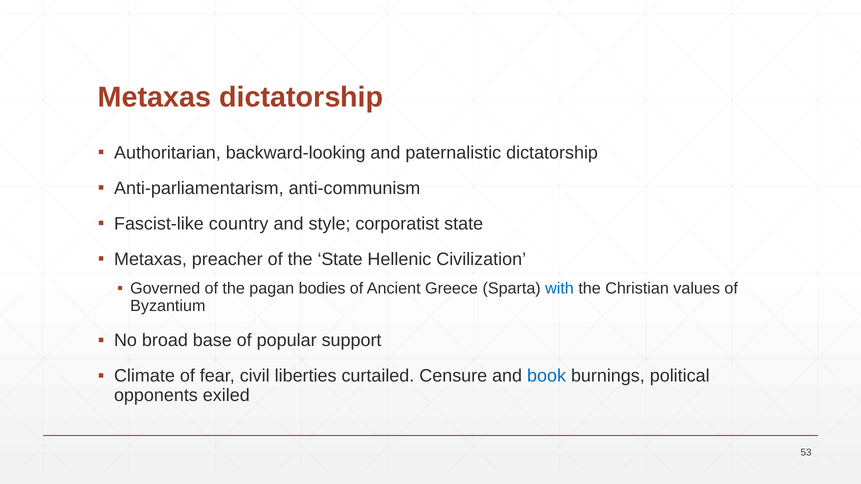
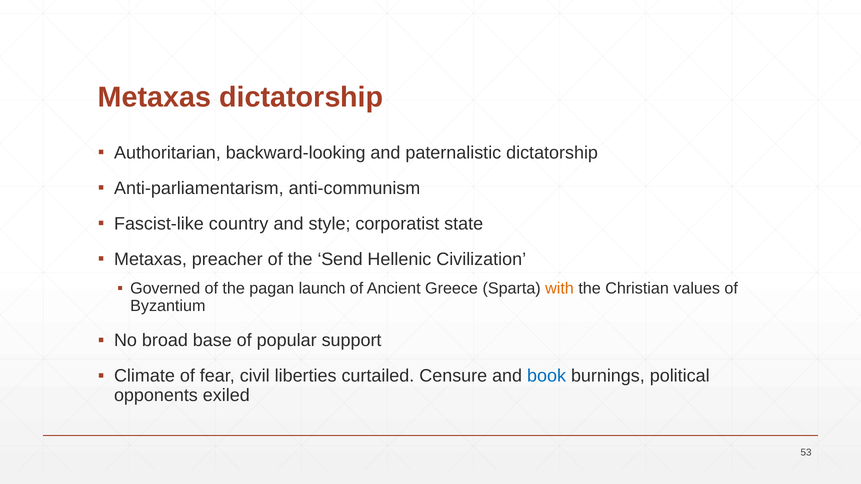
the State: State -> Send (340, 259)
bodies: bodies -> launch (322, 289)
with colour: blue -> orange (560, 289)
